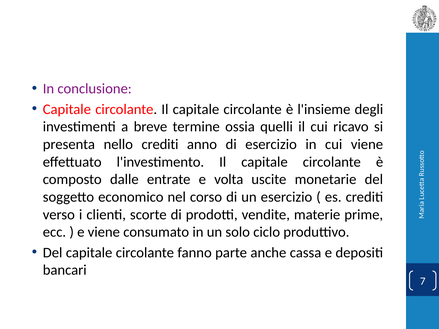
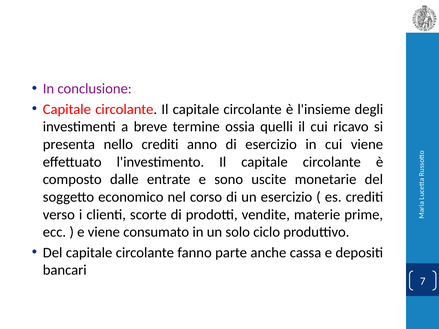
volta: volta -> sono (229, 180)
